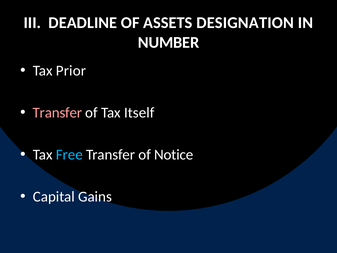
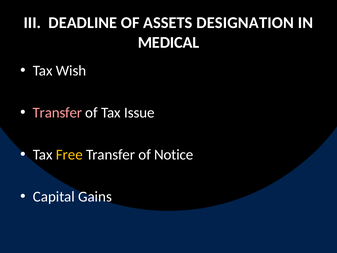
NUMBER: NUMBER -> MEDICAL (169, 42)
Prior: Prior -> Wish (71, 71)
Itself: Itself -> Issue (139, 113)
Free colour: light blue -> yellow (69, 155)
